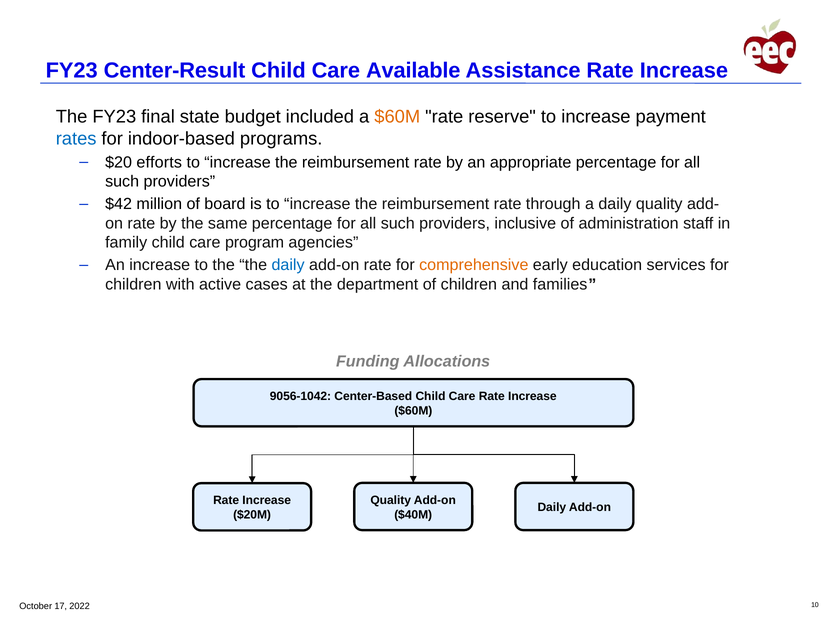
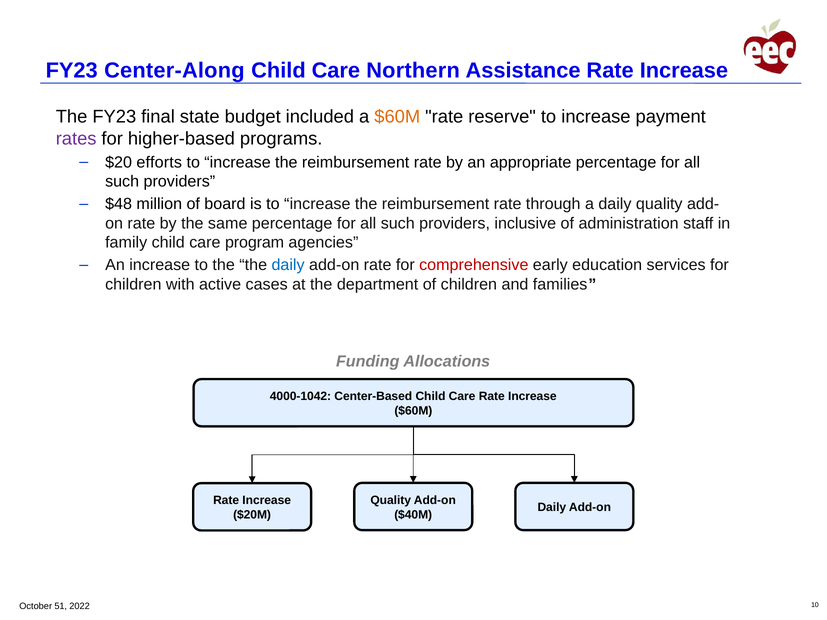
Center-Result: Center-Result -> Center-Along (174, 71)
Available: Available -> Northern (413, 71)
rates colour: blue -> purple (76, 139)
indoor-based: indoor-based -> higher-based (181, 139)
$42: $42 -> $48 (119, 204)
comprehensive colour: orange -> red (474, 265)
9056-1042: 9056-1042 -> 4000-1042 (300, 396)
17: 17 -> 51 (61, 607)
